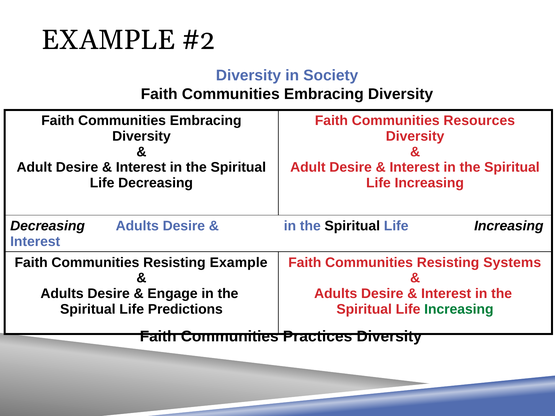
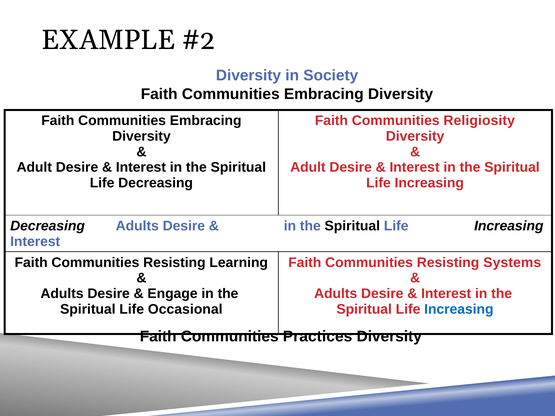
Resources: Resources -> Religiosity (479, 121)
Resisting Example: Example -> Learning (239, 263)
Predictions: Predictions -> Occasional (185, 309)
Increasing colour: green -> blue (459, 309)
